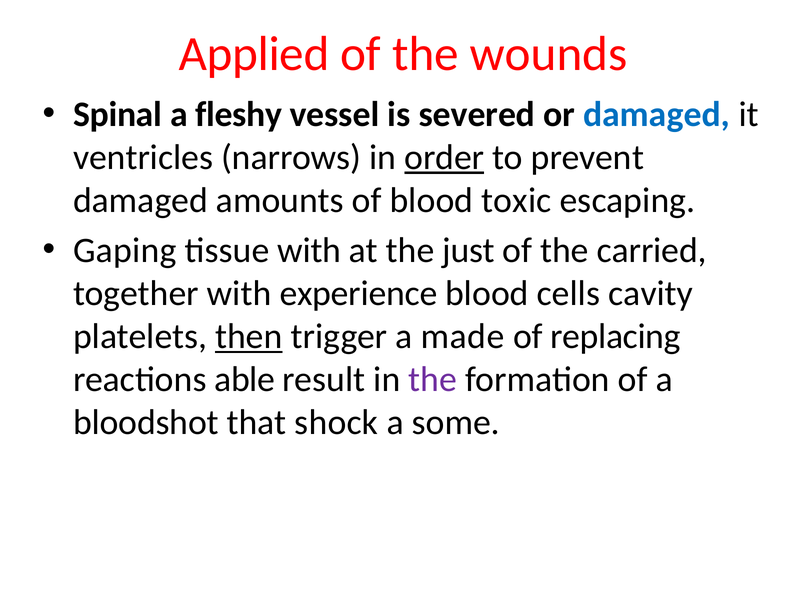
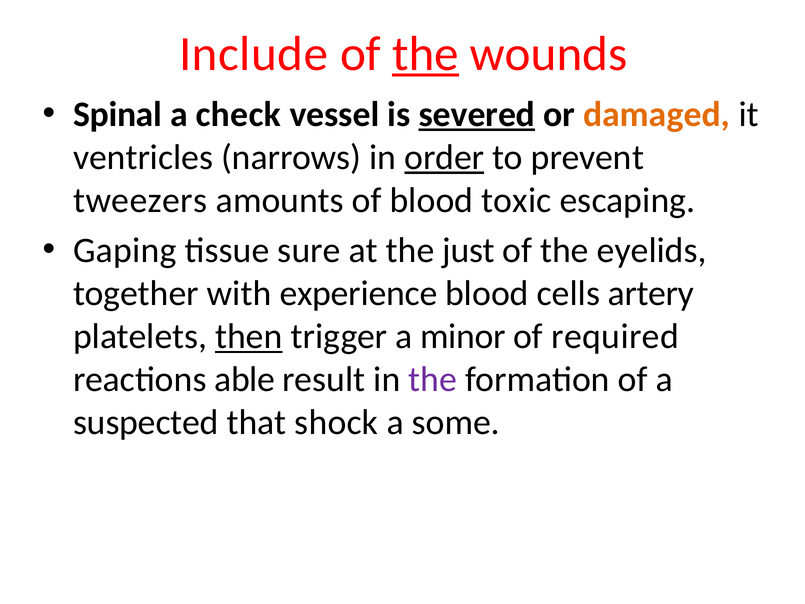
Applied: Applied -> Include (254, 54)
the underline: none -> present (425, 54)
fleshy: fleshy -> check (238, 114)
severed underline: none -> present (477, 114)
damaged colour: blue -> orange (657, 114)
damaged: damaged -> tweezers (140, 200)
tissue with: with -> sure (309, 250)
carried: carried -> eyelids (652, 250)
cavity: cavity -> artery (651, 293)
made: made -> minor (463, 336)
replacing: replacing -> required (615, 336)
bloodshot: bloodshot -> suspected (146, 422)
